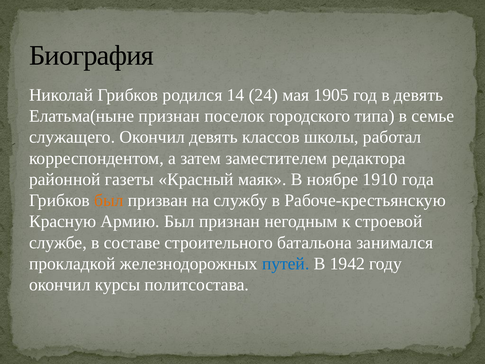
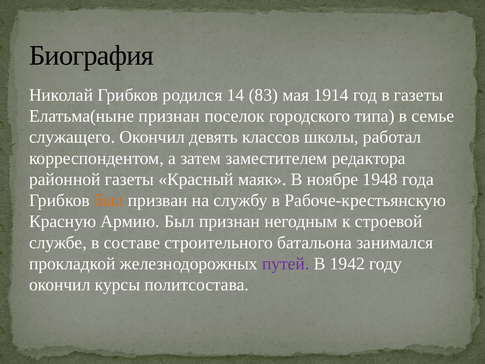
24: 24 -> 83 (263, 95)
1905: 1905 -> 1914 (331, 95)
в девять: девять -> газеты (419, 95)
1910: 1910 -> 1948 (380, 179)
путей colour: blue -> purple (286, 263)
